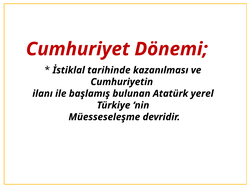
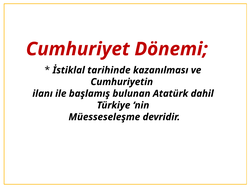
yerel: yerel -> dahil (202, 93)
